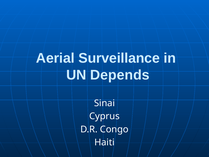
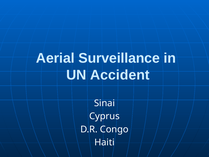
Depends: Depends -> Accident (120, 75)
